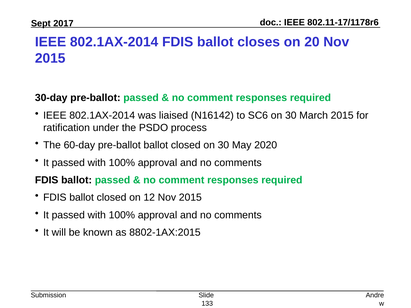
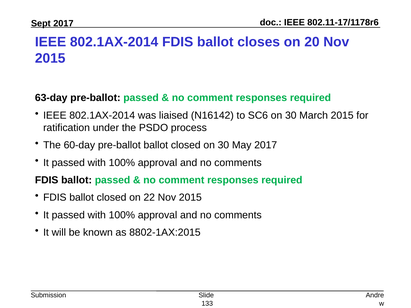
30-day: 30-day -> 63-day (51, 98)
May 2020: 2020 -> 2017 (266, 145)
12: 12 -> 22 (149, 198)
